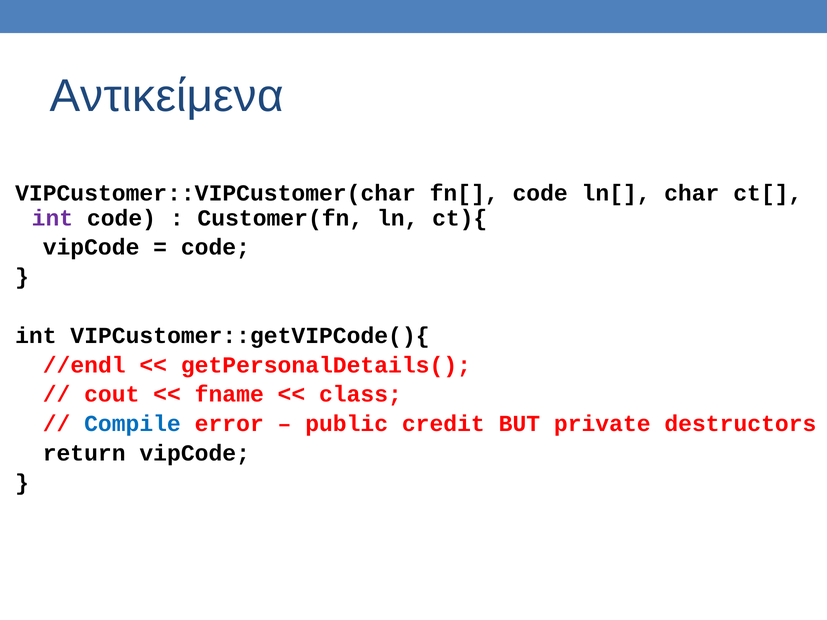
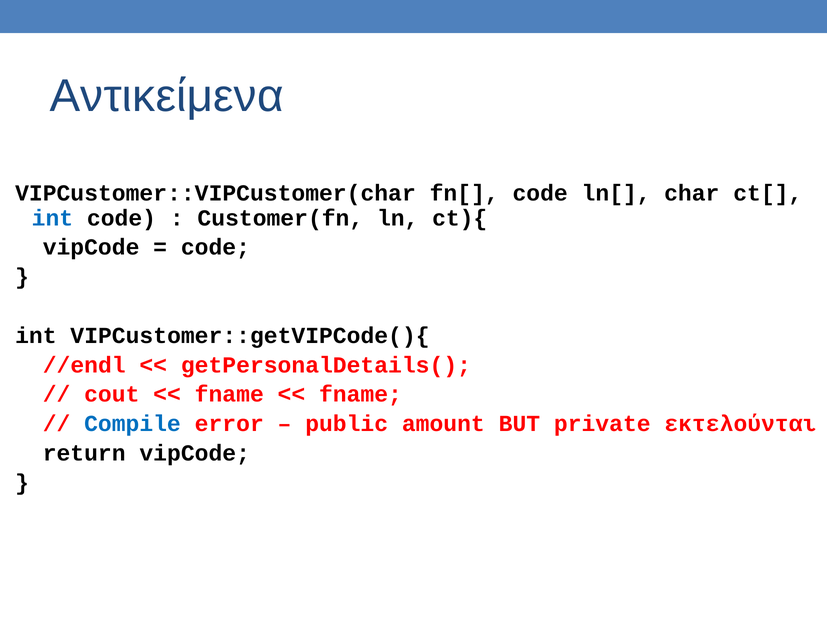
int colour: purple -> blue (52, 218)
class: class -> fname (360, 395)
credit: credit -> amount (443, 424)
destructors: destructors -> εκτελούνται (740, 424)
